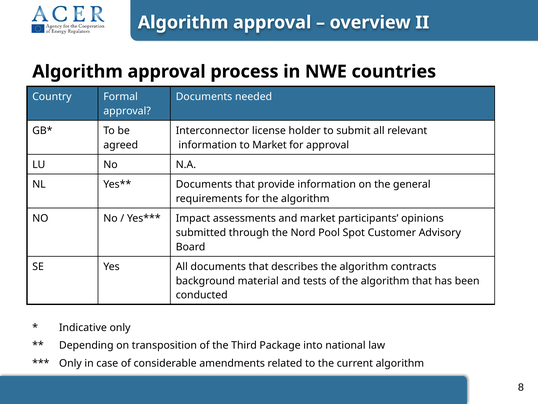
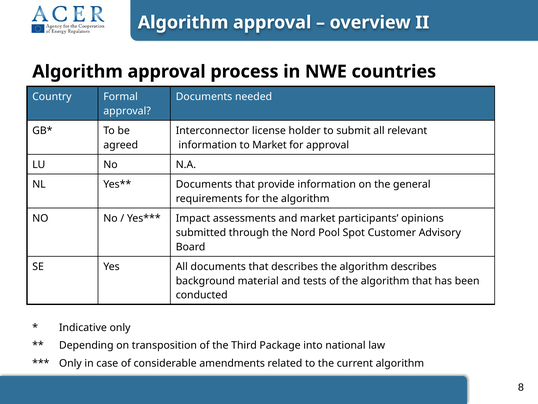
algorithm contracts: contracts -> describes (414, 266)
